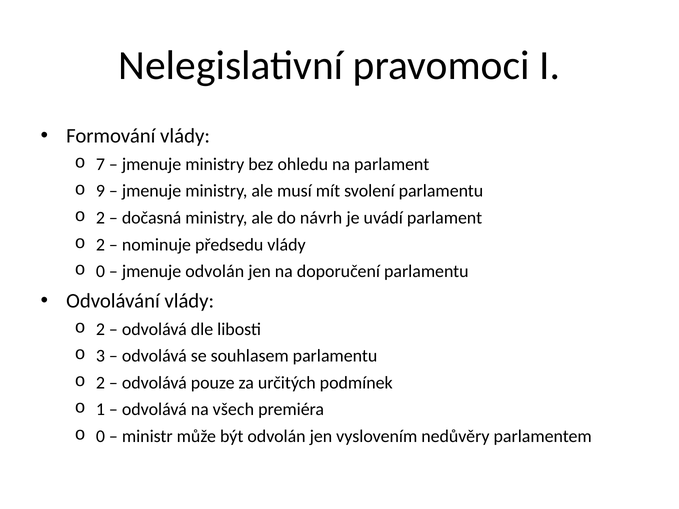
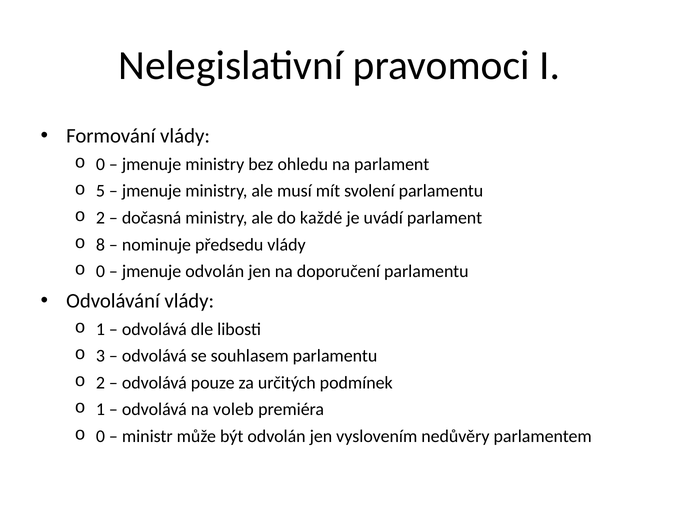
7: 7 -> 0 (100, 164)
9: 9 -> 5 (100, 191)
návrh: návrh -> každé (321, 218)
2: 2 -> 8 (100, 245)
2: 2 -> 1 (100, 329)
všech: všech -> voleb (233, 410)
